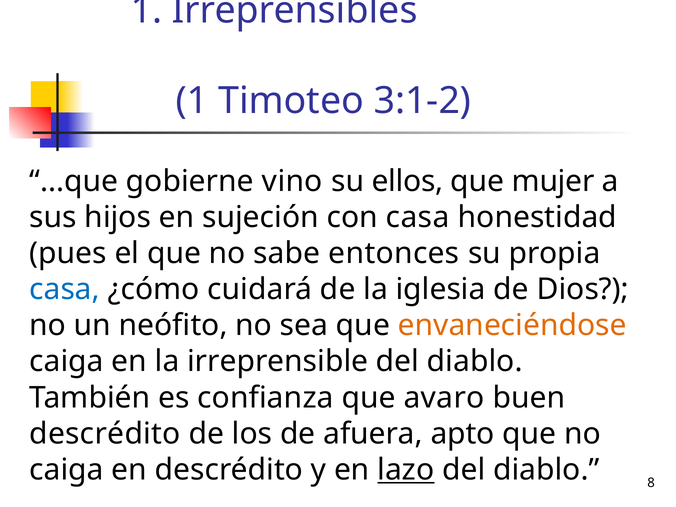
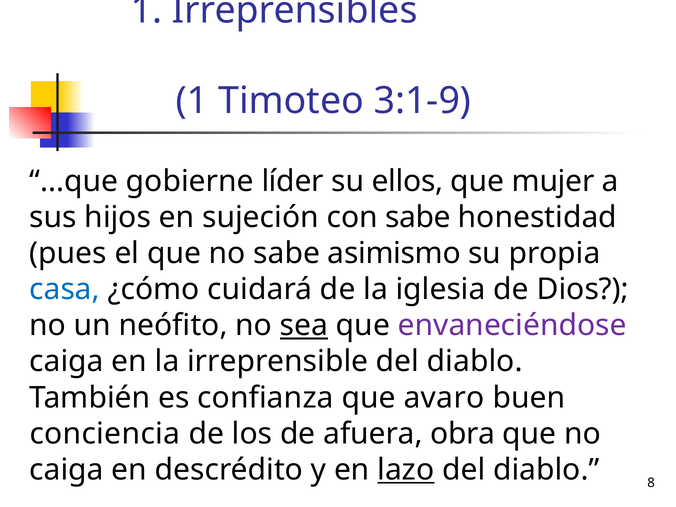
3:1-2: 3:1-2 -> 3:1-9 (422, 101)
vino: vino -> líder (293, 181)
con casa: casa -> sabe (418, 217)
entonces: entonces -> asimismo (394, 253)
sea underline: none -> present (304, 326)
envaneciéndose colour: orange -> purple (512, 326)
descrédito: descrédito -> conciencia (105, 434)
apto: apto -> obra (463, 434)
